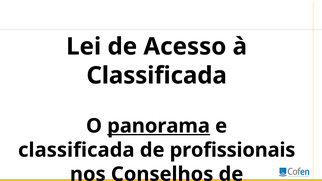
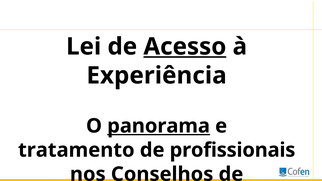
Acesso underline: none -> present (185, 47)
Classificada: Classificada -> Experiência (157, 76)
classificada: classificada -> tratamento (76, 150)
